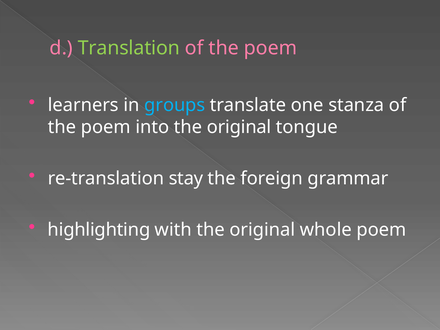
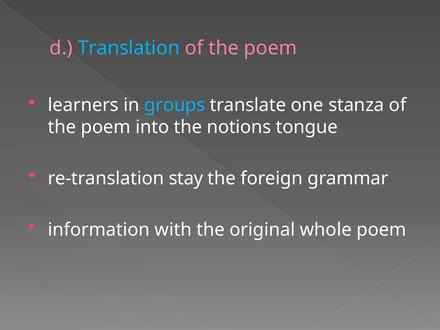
Translation colour: light green -> light blue (129, 48)
into the original: original -> notions (239, 127)
highlighting: highlighting -> information (99, 230)
